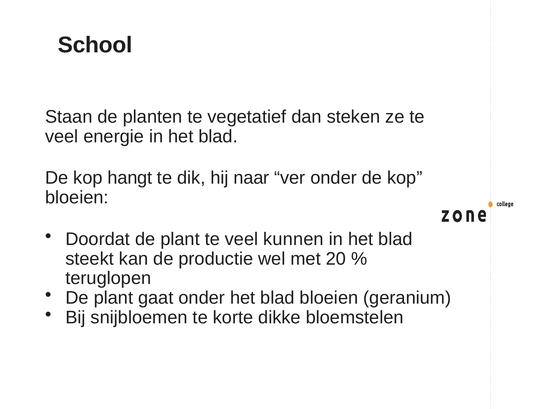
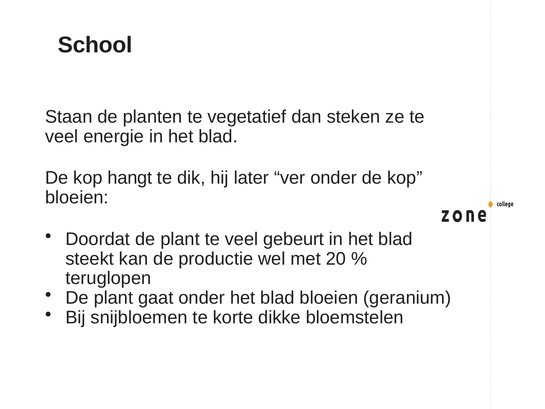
naar: naar -> later (251, 178)
kunnen: kunnen -> gebeurt (294, 239)
